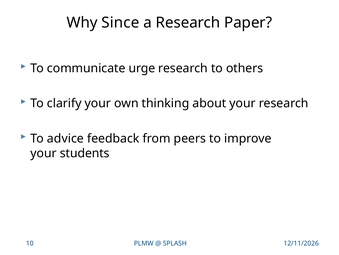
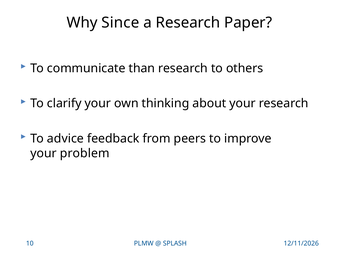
urge: urge -> than (142, 68)
students: students -> problem (85, 153)
